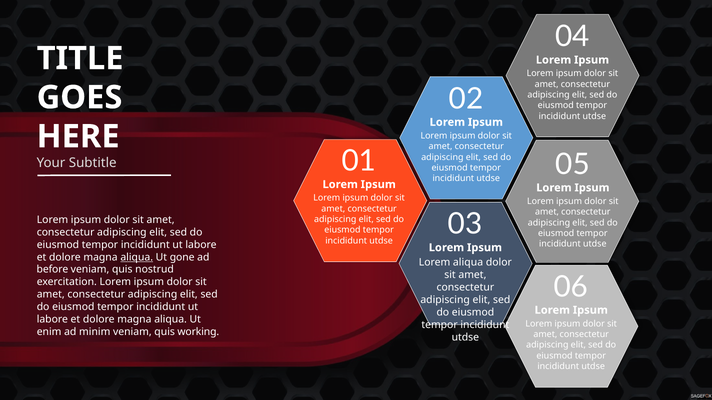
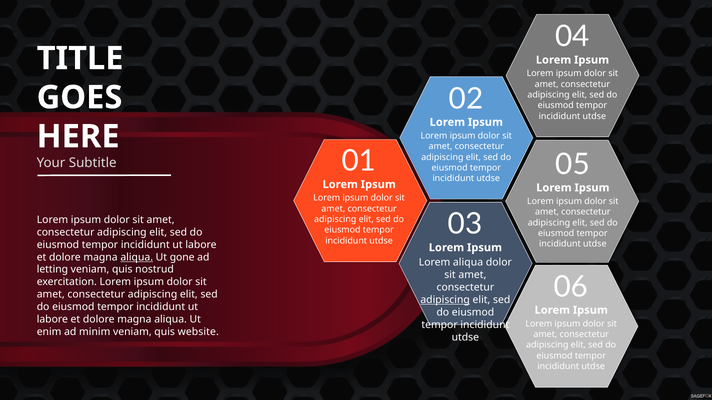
before: before -> letting (52, 270)
adipiscing underline: none -> present (445, 300)
working: working -> website (198, 332)
